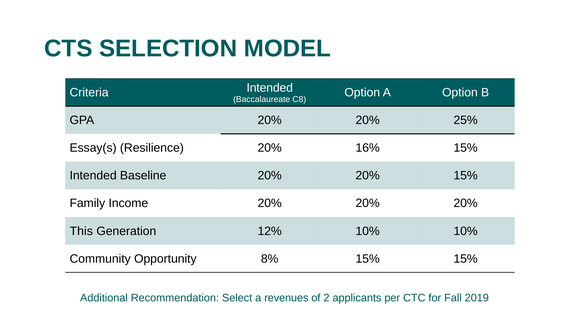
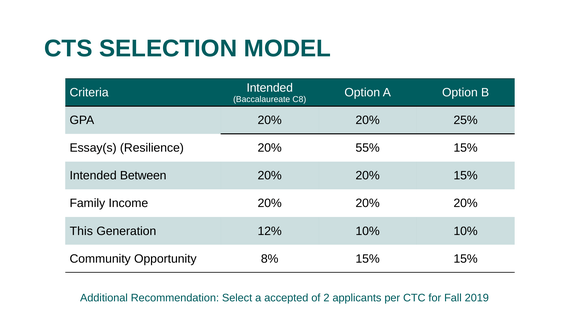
16%: 16% -> 55% (368, 148)
Baseline: Baseline -> Between (143, 176)
revenues: revenues -> accepted (286, 298)
